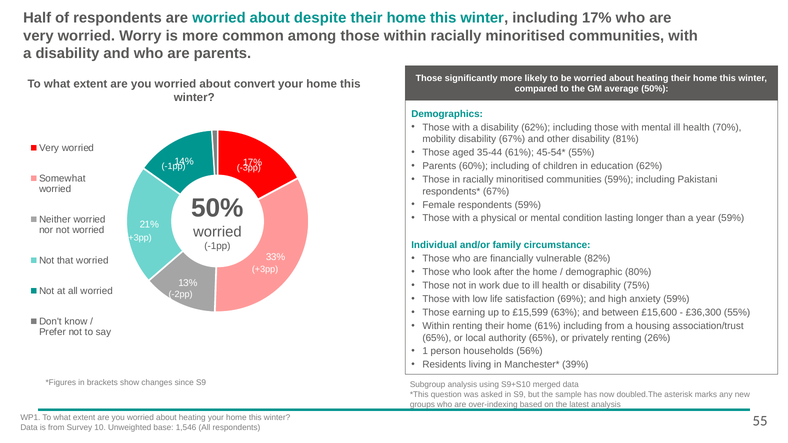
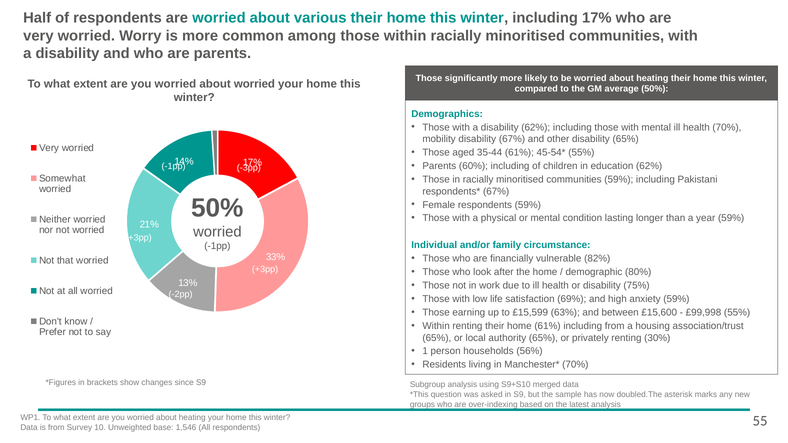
despite: despite -> various (320, 18)
about convert: convert -> worried (254, 84)
disability 81%: 81% -> 65% (626, 139)
£36,300: £36,300 -> £99,998 (703, 313)
26%: 26% -> 30% (657, 338)
39%: 39% -> 70% (575, 365)
